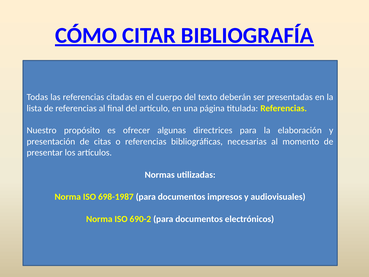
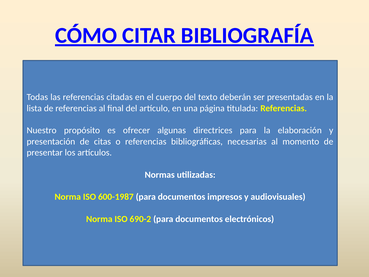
698-1987: 698-1987 -> 600-1987 (116, 197)
